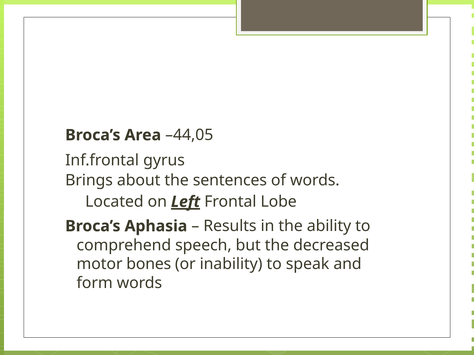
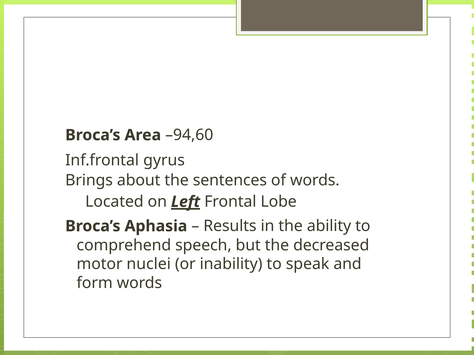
–44,05: –44,05 -> –94,60 (189, 135)
bones: bones -> nuclei (149, 264)
